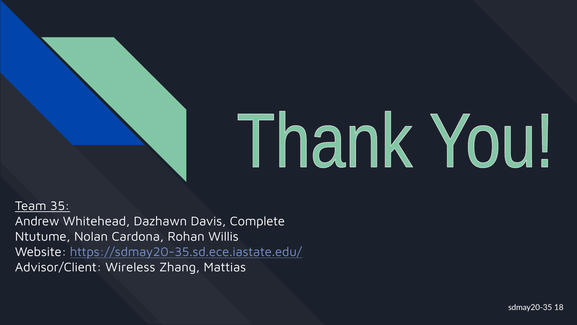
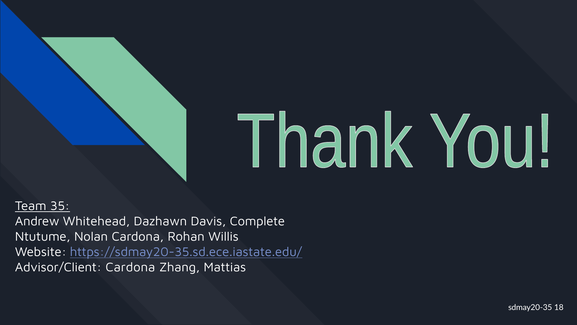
Advisor/Client Wireless: Wireless -> Cardona (130, 267)
